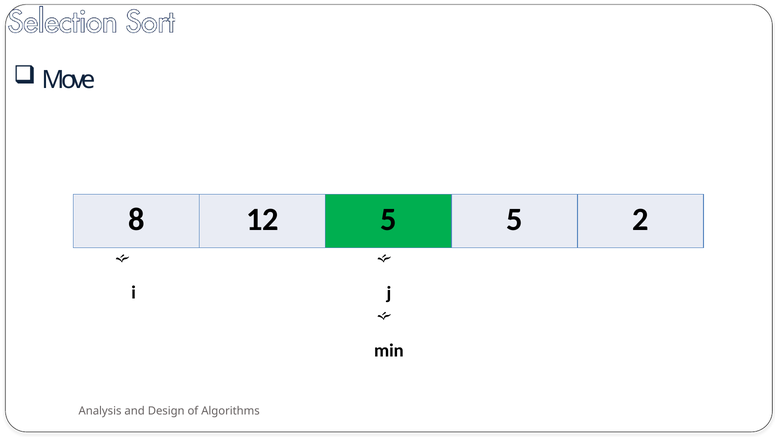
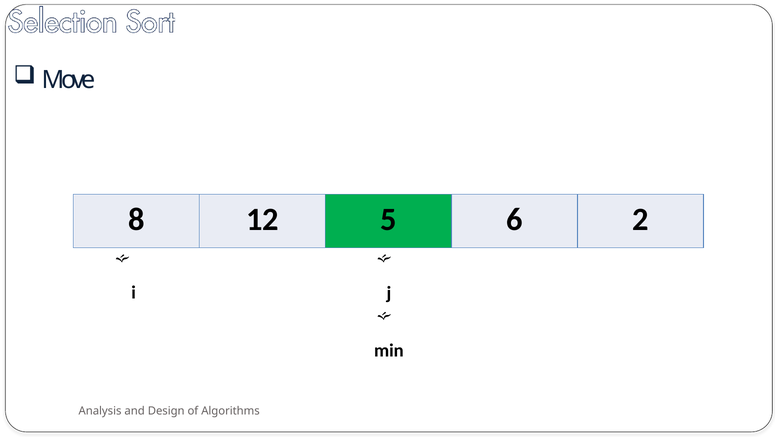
5 5: 5 -> 6 (514, 219)
